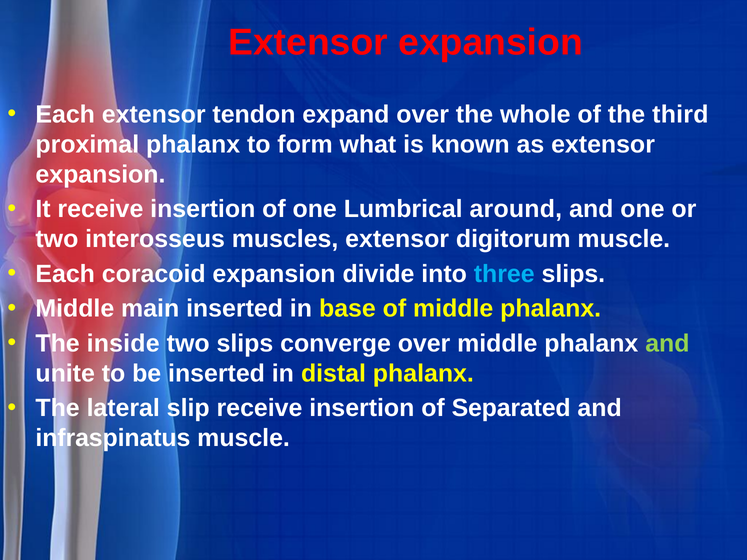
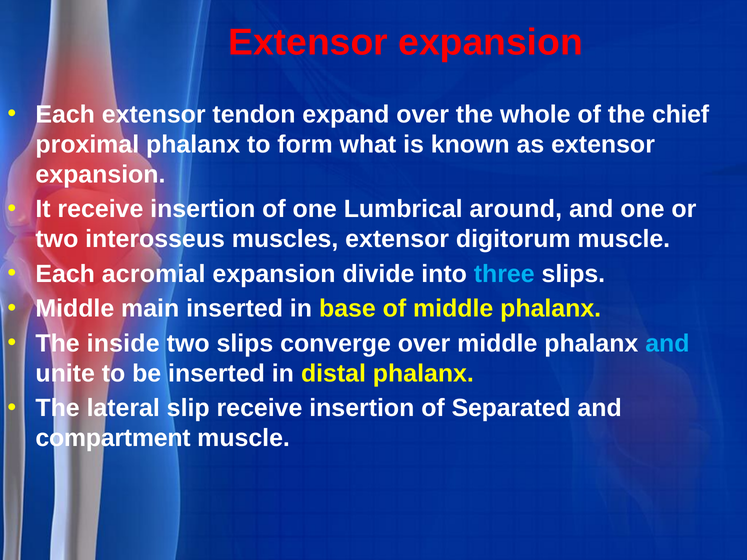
third: third -> chief (681, 115)
coracoid: coracoid -> acromial (154, 274)
and colour: light green -> light blue (667, 344)
infraspinatus: infraspinatus -> compartment (113, 438)
